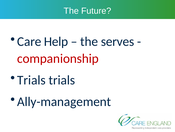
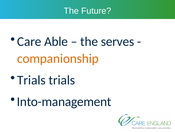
Help: Help -> Able (56, 41)
companionship colour: red -> orange (58, 58)
Ally-management: Ally-management -> Into-management (64, 101)
